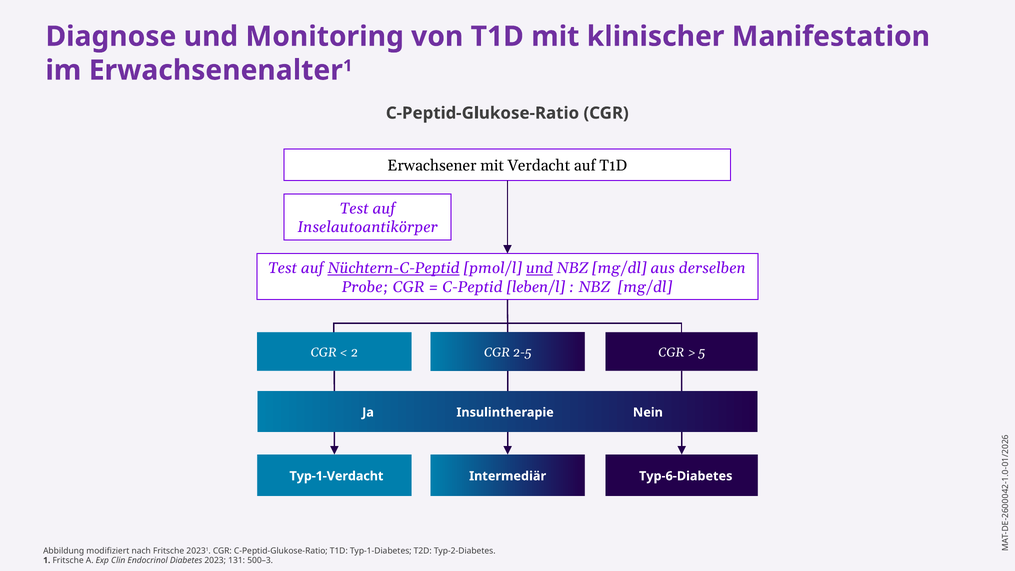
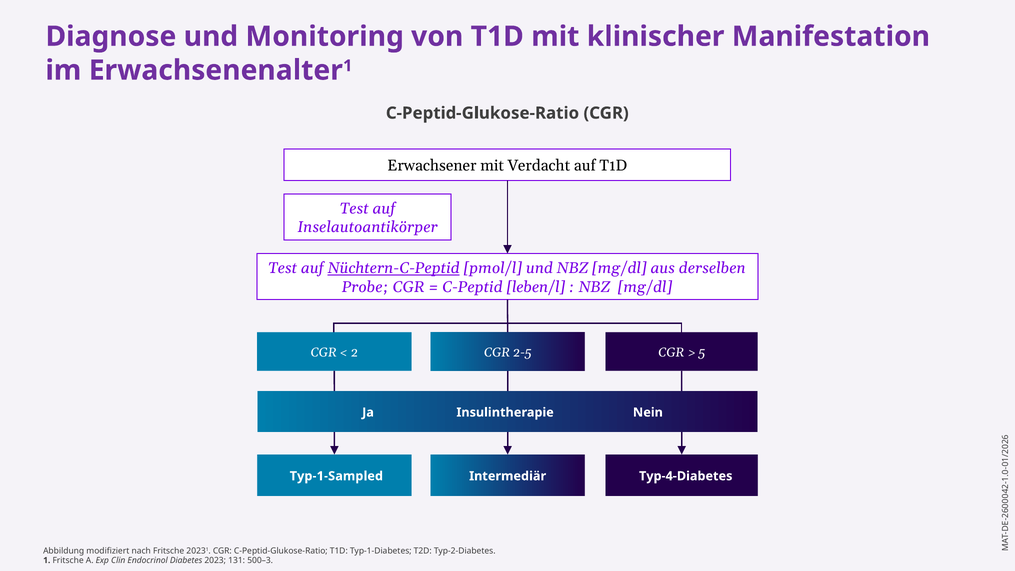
und underline: present -> none (539, 268)
Typ-1-Verdacht: Typ-1-Verdacht -> Typ-1-Sampled (336, 476)
Typ-6-Diabetes: Typ-6-Diabetes -> Typ-4-Diabetes (686, 476)
